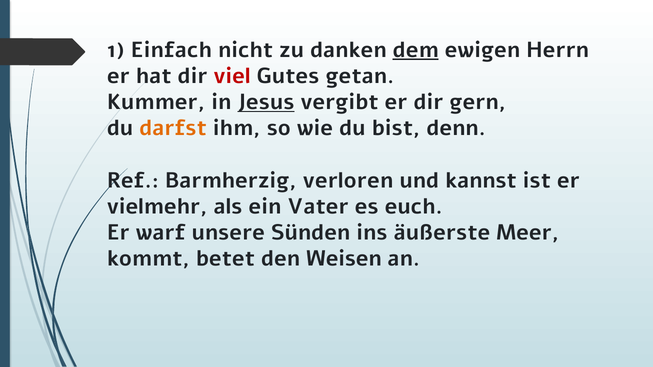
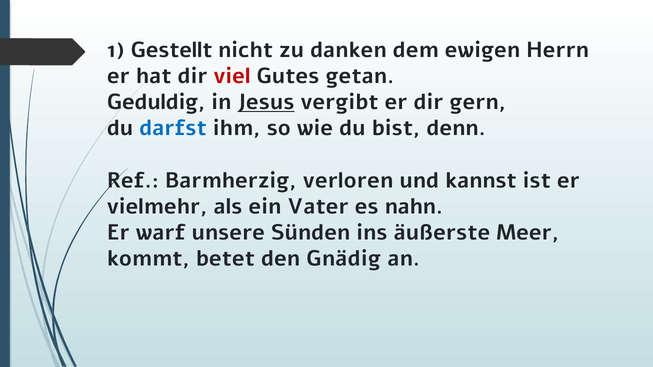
Einfach: Einfach -> Gestellt (172, 50)
dem underline: present -> none (416, 50)
Kummer: Kummer -> Geduldig (156, 102)
darfst colour: orange -> blue (173, 128)
euch: euch -> nahn (414, 207)
Weisen: Weisen -> Gnädig (344, 259)
